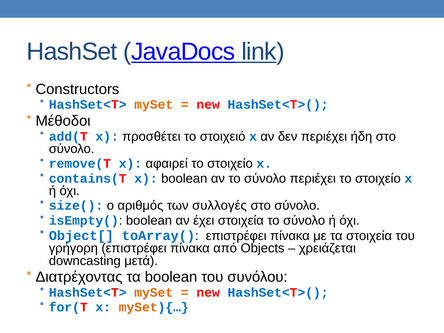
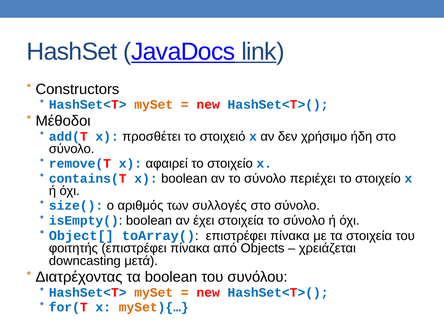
δεν περιέχει: περιέχει -> χρήσιμο (324, 136)
γρήγορη: γρήγορη -> φοιτητής (73, 248)
